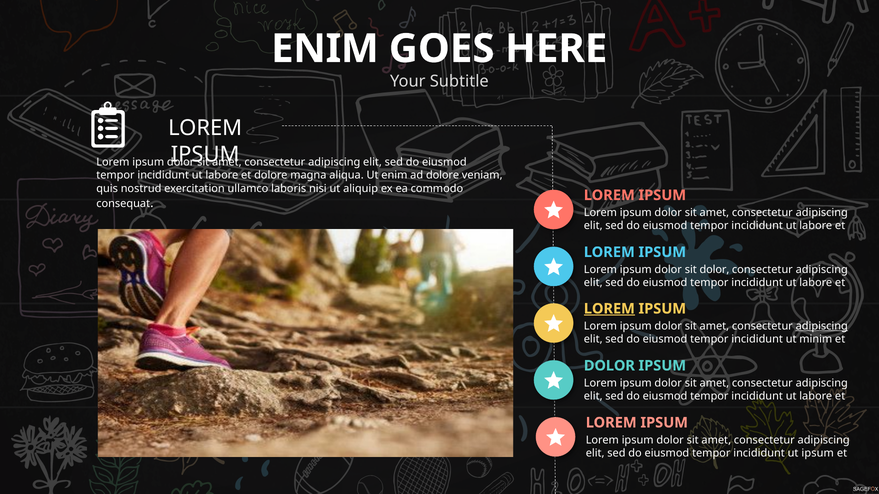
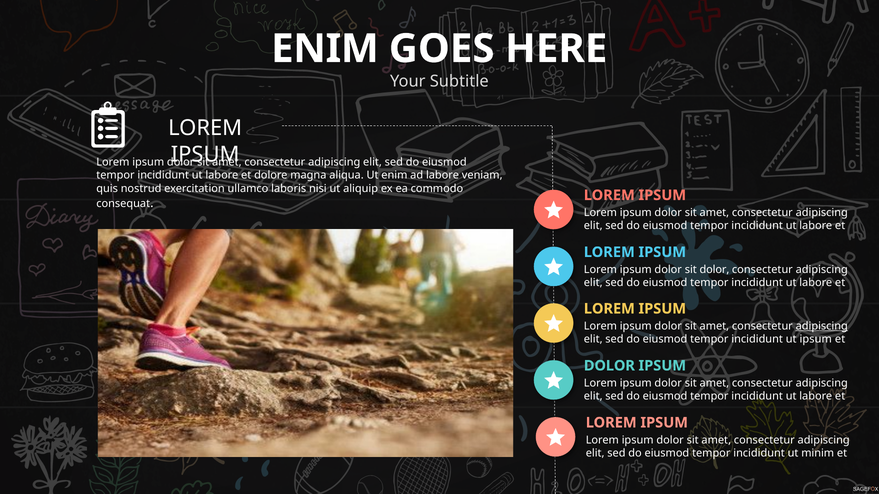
ad dolore: dolore -> labore (443, 175)
LOREM underline: present -> none (609, 309)
ut minim: minim -> ipsum (816, 340)
ut ipsum: ipsum -> minim (818, 453)
